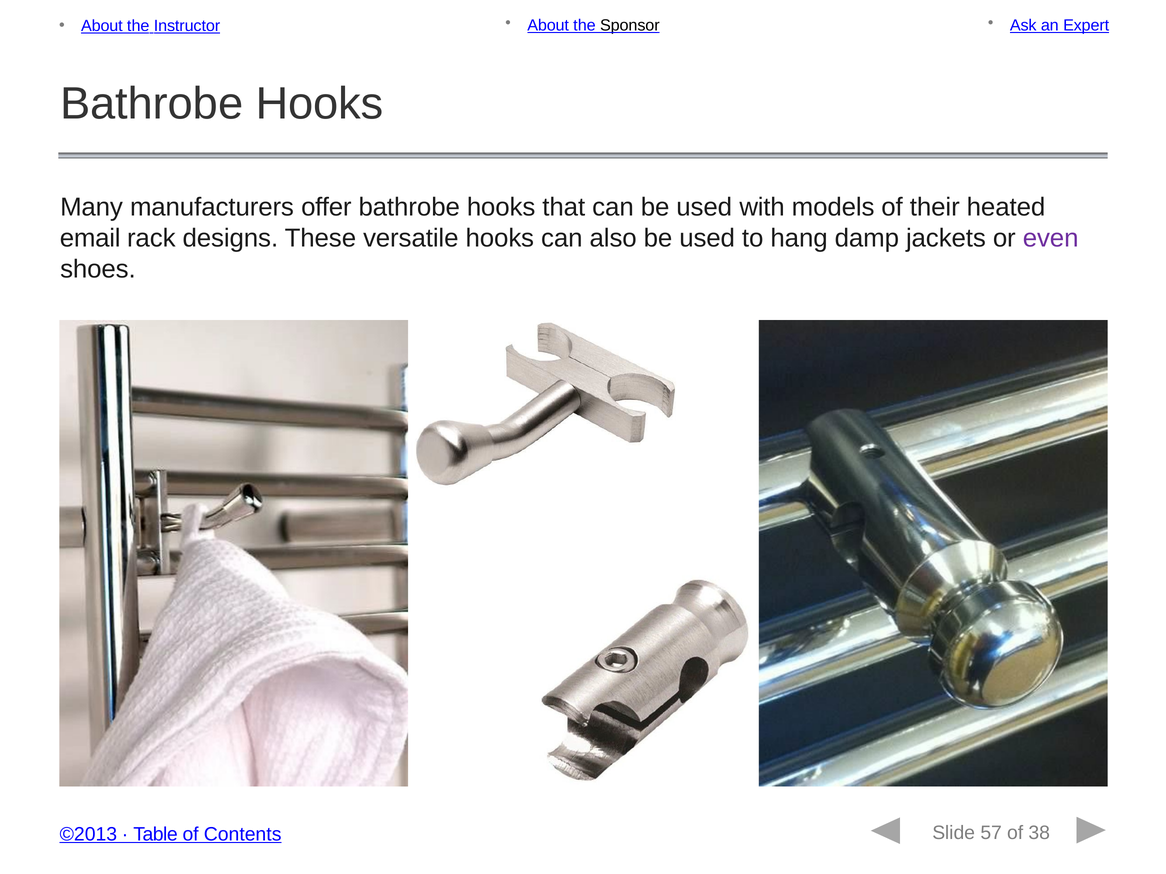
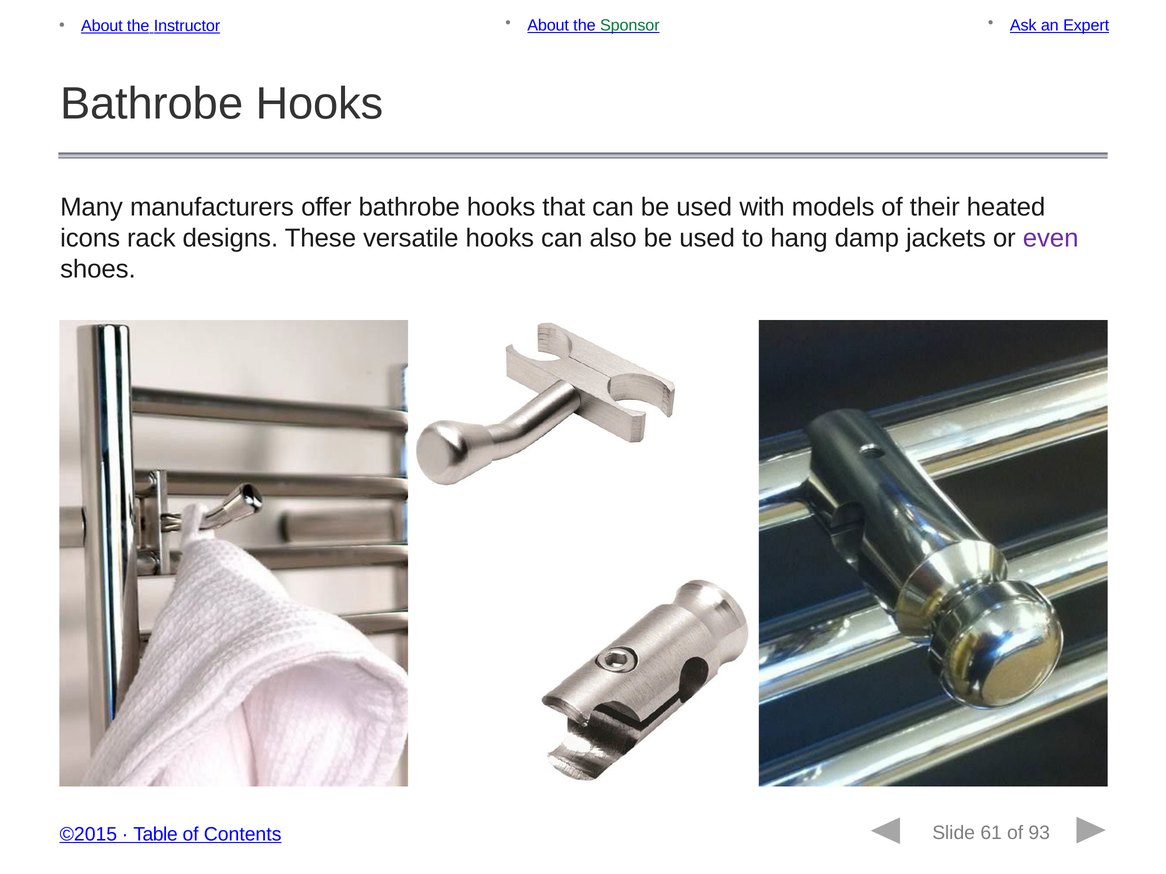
Sponsor colour: black -> green (630, 26)
email: email -> icons (90, 238)
©2013: ©2013 -> ©2015 (88, 835)
57: 57 -> 61 (991, 833)
38: 38 -> 93 (1039, 833)
